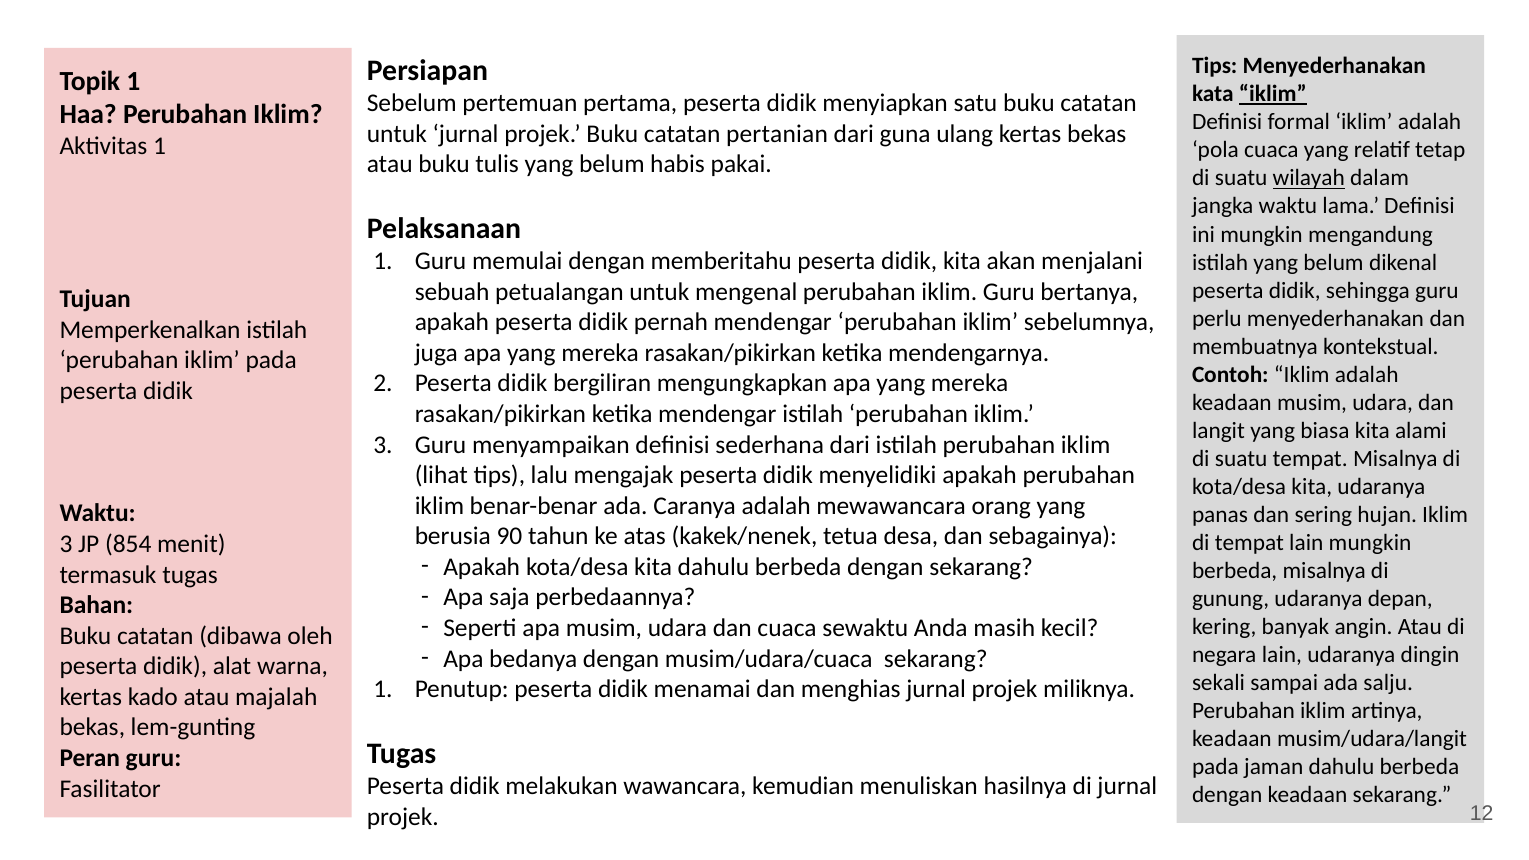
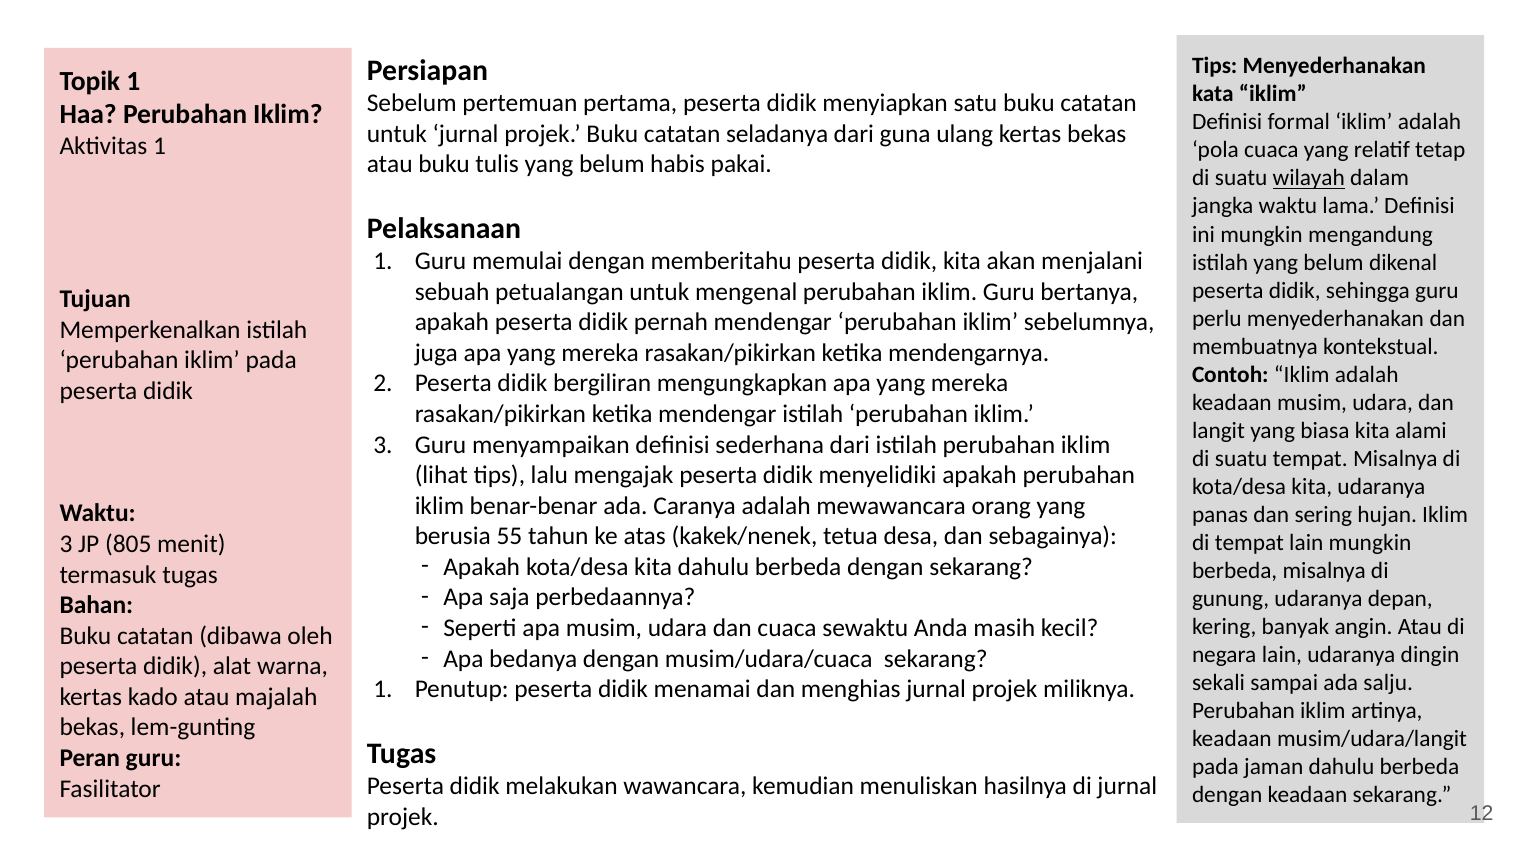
iklim underline: present -> none (1273, 94)
pertanian: pertanian -> seladanya (777, 134)
90: 90 -> 55 (510, 536)
854: 854 -> 805 (128, 544)
